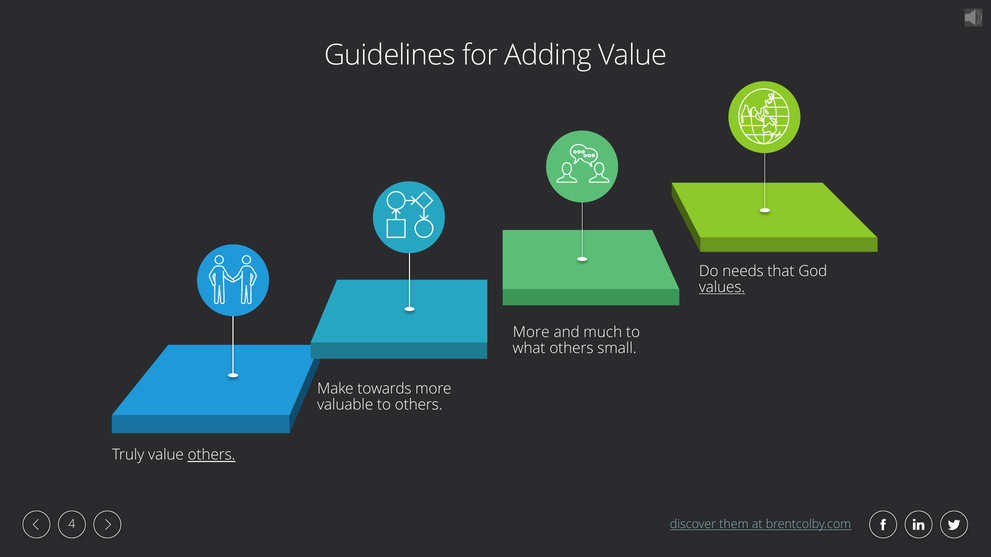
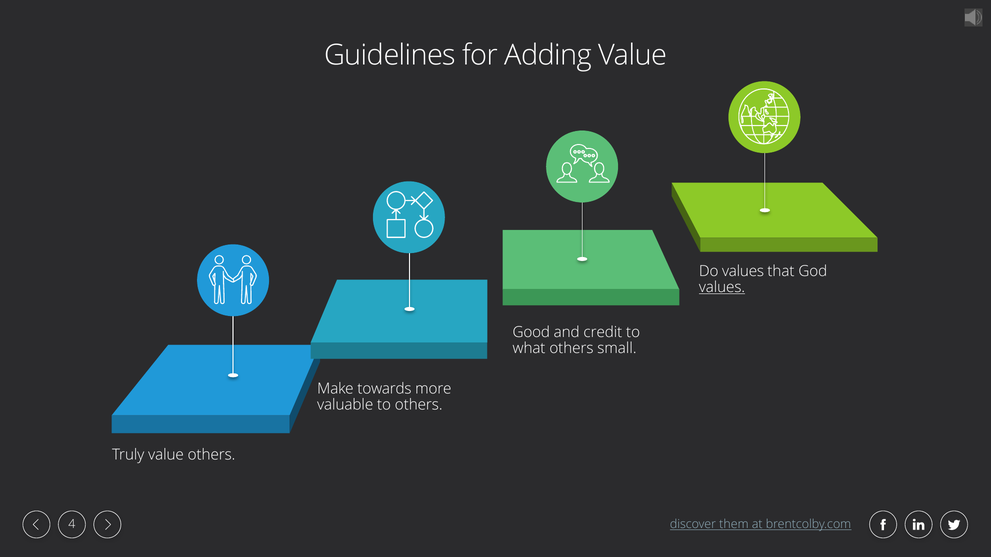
Do needs: needs -> values (743, 271)
More: More -> Good (531, 333)
much: much -> credit (603, 333)
others underline: present -> none (212, 455)
